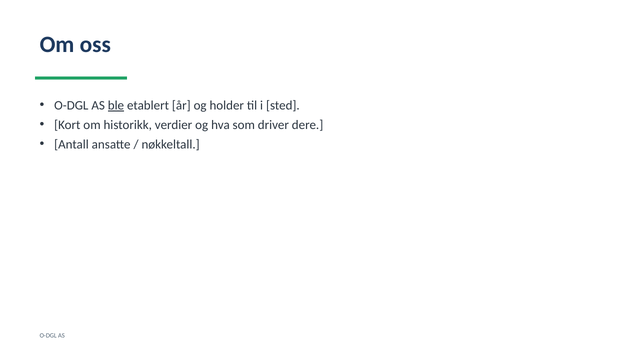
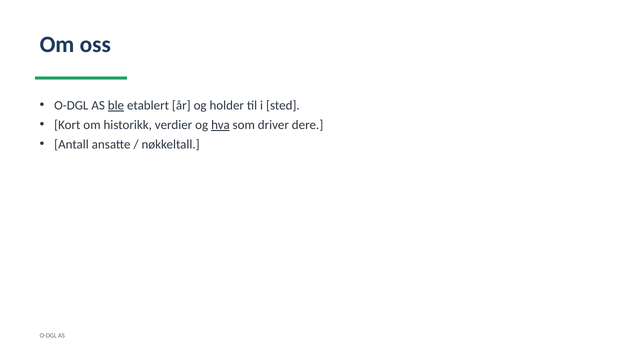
hva underline: none -> present (220, 125)
